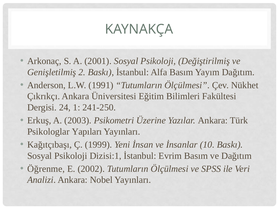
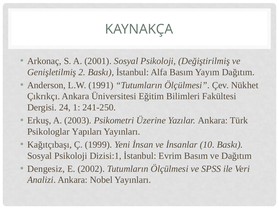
Öğrenme: Öğrenme -> Dengesiz (46, 169)
